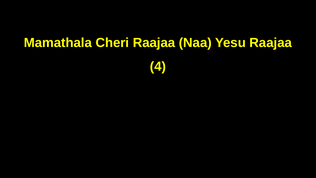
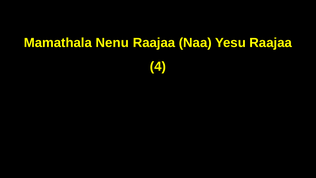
Cheri: Cheri -> Nenu (112, 43)
